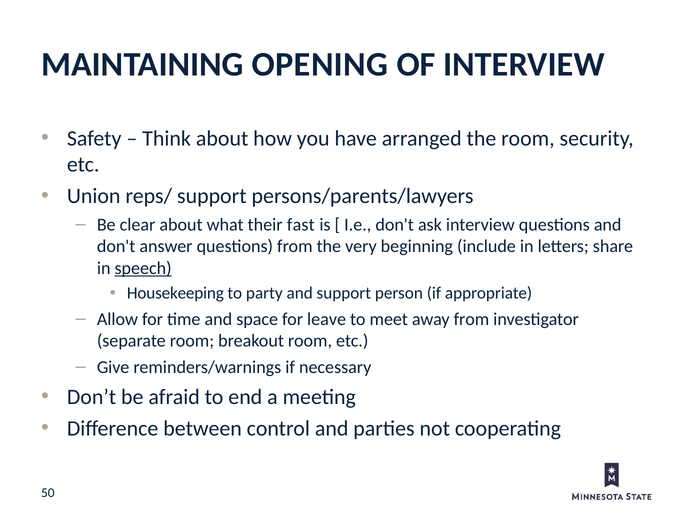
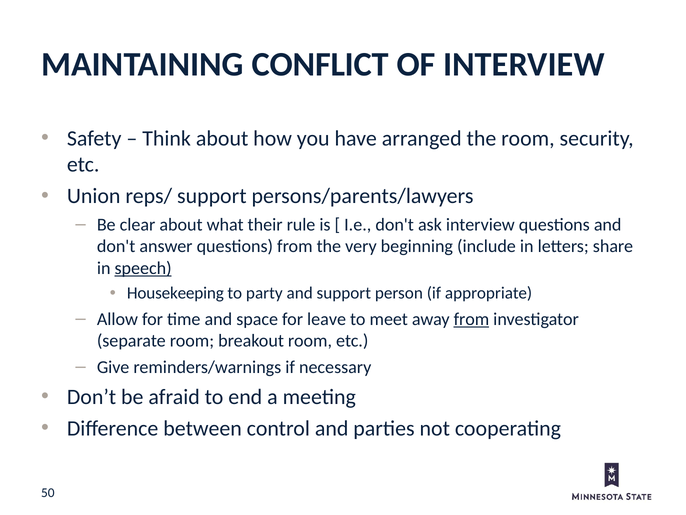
OPENING: OPENING -> CONFLICT (320, 64)
fast: fast -> rule (301, 224)
from underline: none -> present (471, 319)
